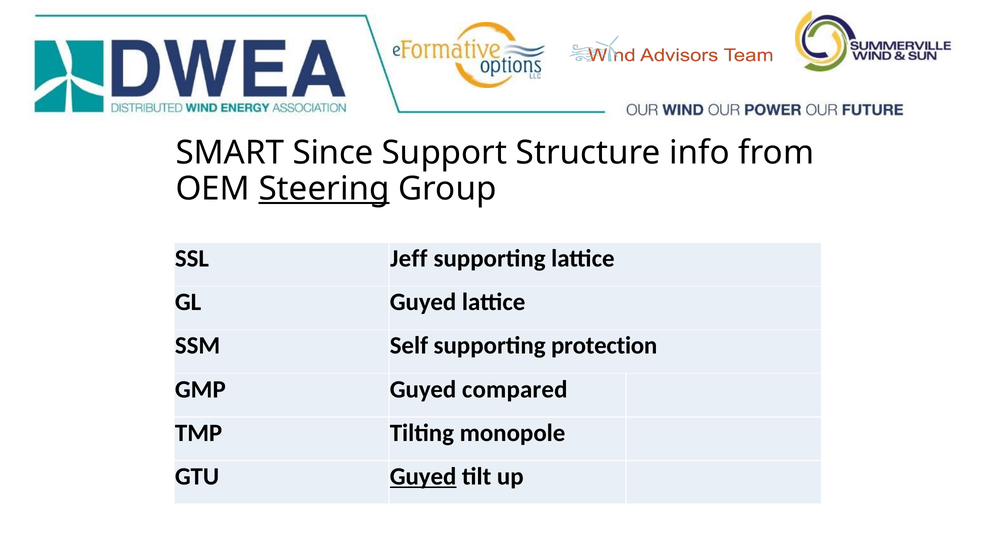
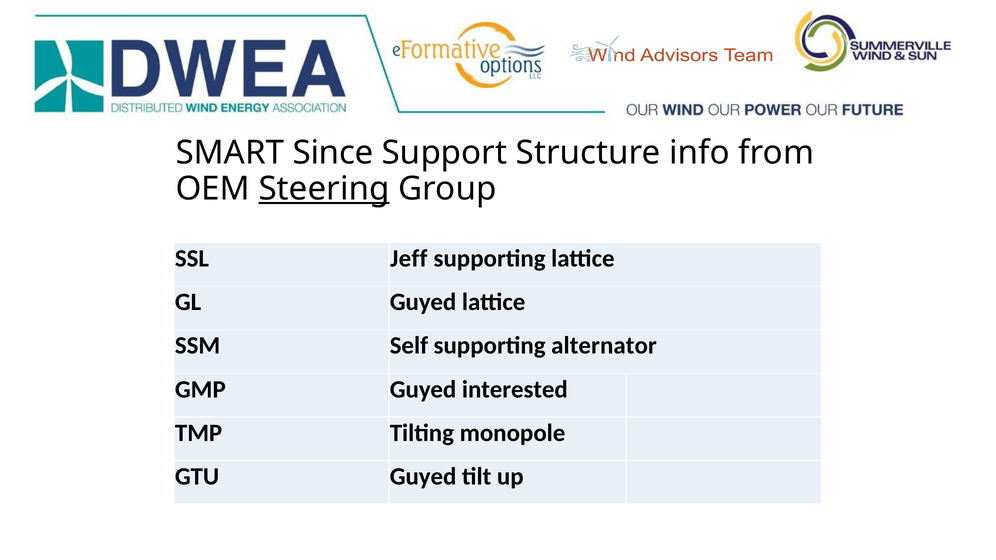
protection: protection -> alternator (604, 346)
compared: compared -> interested (515, 389)
Guyed underline: present -> none (423, 477)
